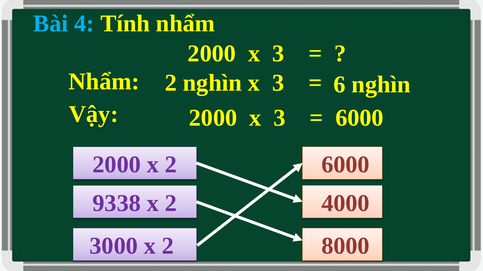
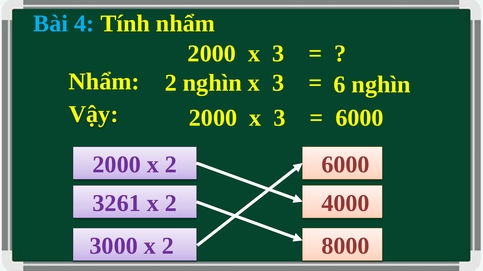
9338: 9338 -> 3261 (117, 204)
